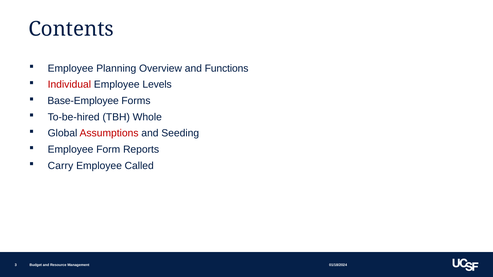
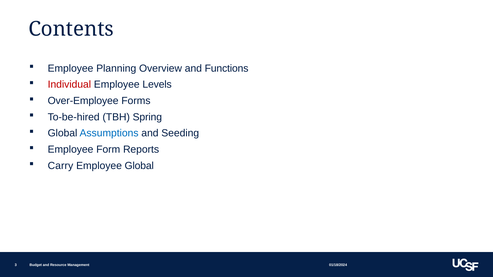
Base-Employee: Base-Employee -> Over-Employee (83, 101)
Whole: Whole -> Spring (147, 117)
Assumptions colour: red -> blue (109, 133)
Employee Called: Called -> Global (139, 166)
